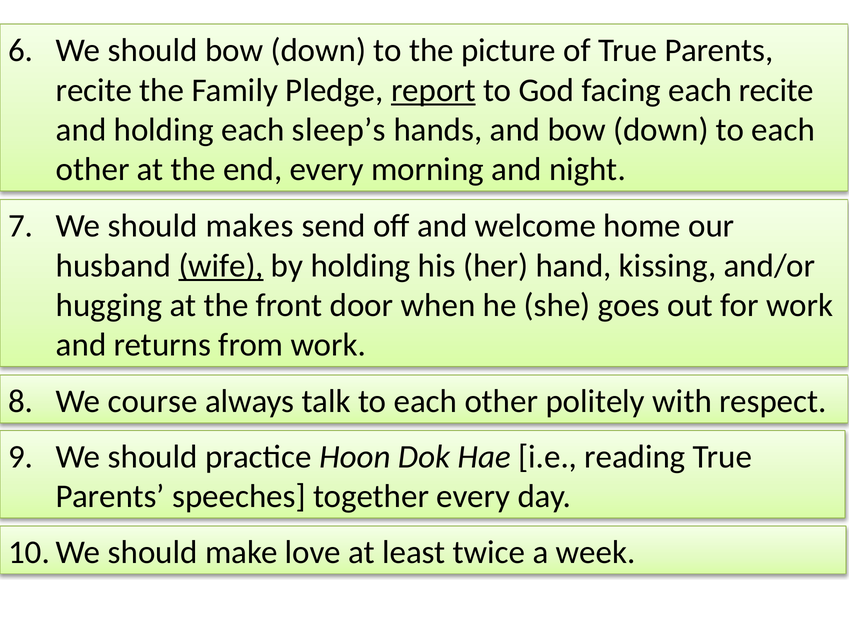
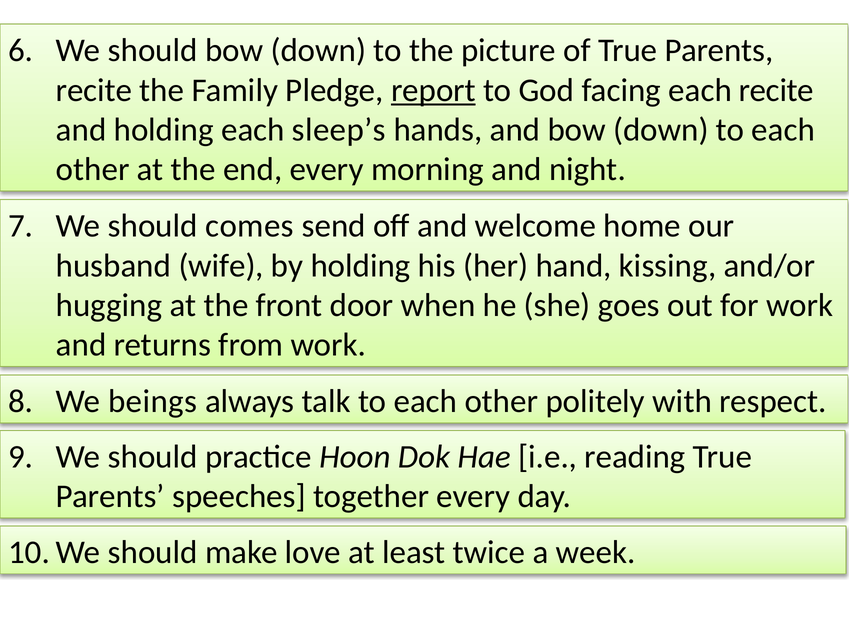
makes: makes -> comes (250, 226)
wife underline: present -> none (221, 265)
course: course -> beings (153, 401)
